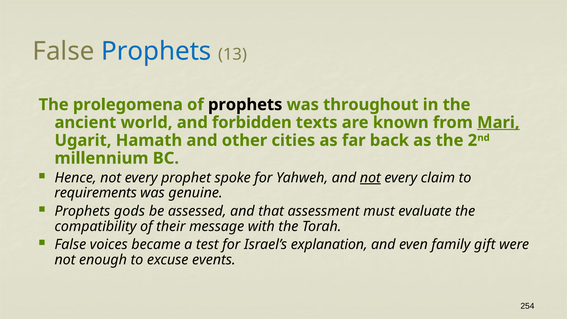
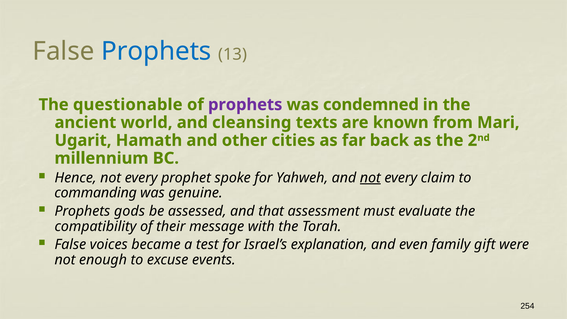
prolegomena: prolegomena -> questionable (128, 105)
prophets colour: black -> purple (245, 105)
throughout: throughout -> condemned (371, 105)
forbidden: forbidden -> cleansing (252, 122)
Mari underline: present -> none (498, 122)
requirements: requirements -> commanding (96, 193)
